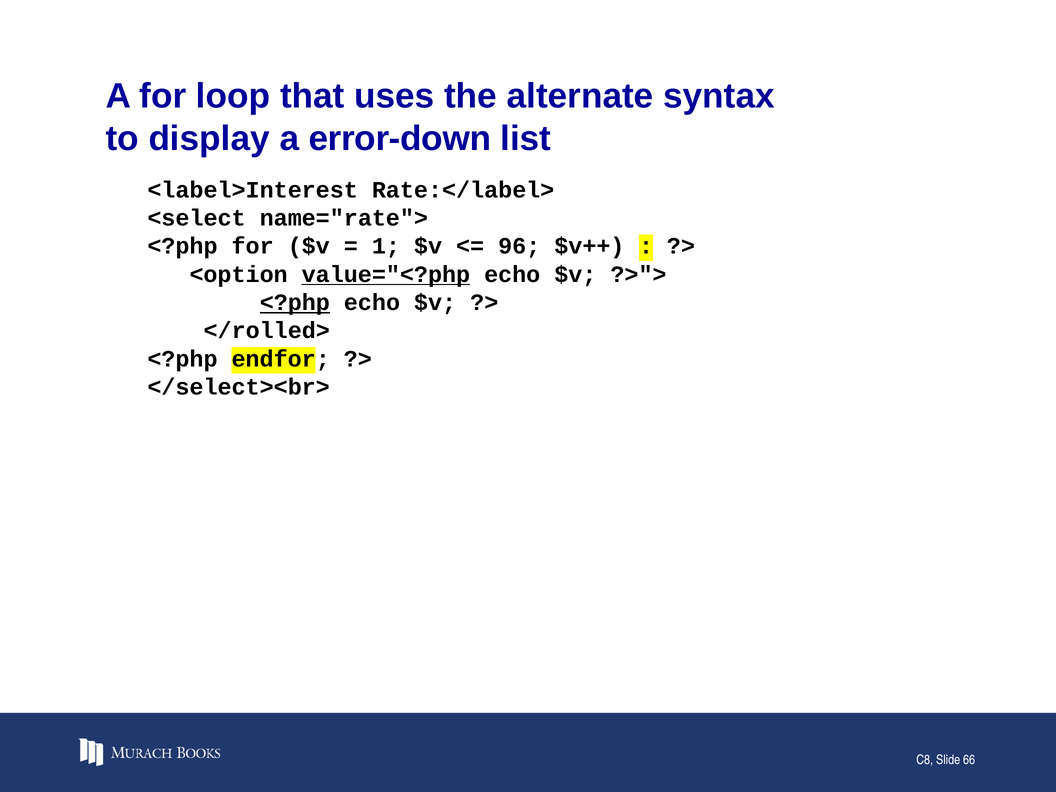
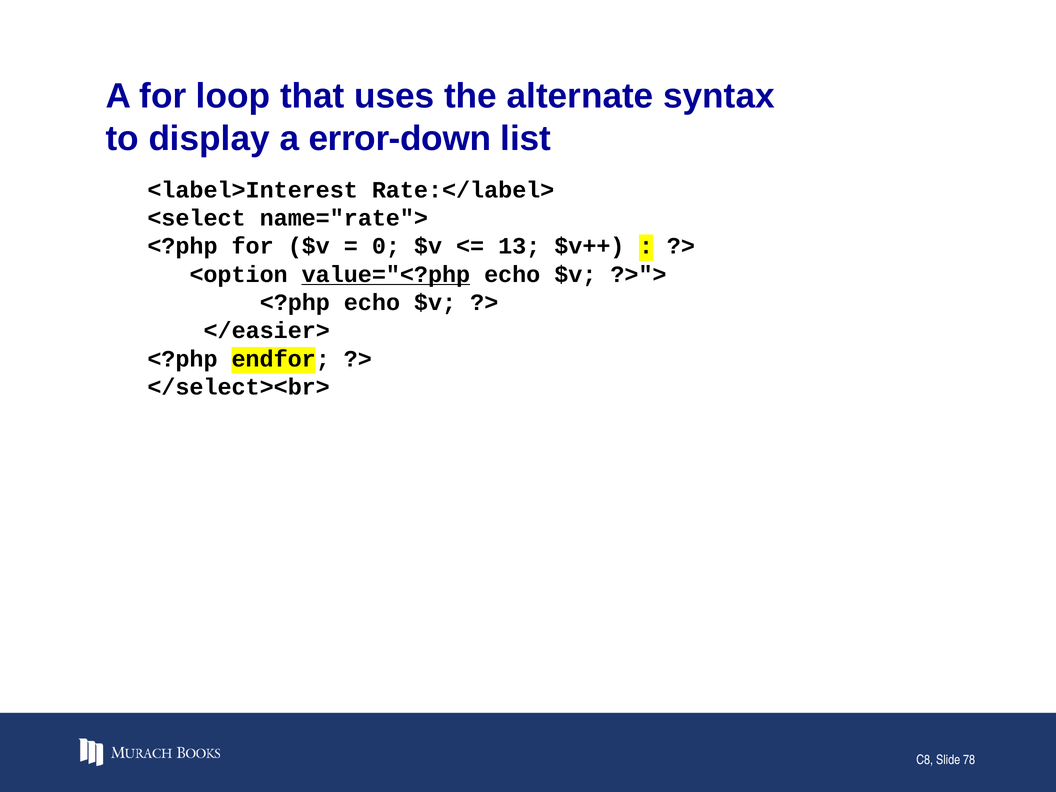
1: 1 -> 0 (386, 246)
96: 96 -> 13 (519, 246)
<?php underline: present -> none (295, 303)
</rolled>: </rolled> -> </easier> (267, 331)
66: 66 -> 78 (969, 760)
